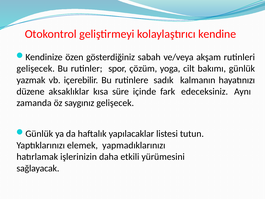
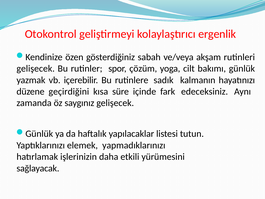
kendine: kendine -> ergenlik (217, 34)
aksaklıklar: aksaklıklar -> geçirdiğini (69, 91)
